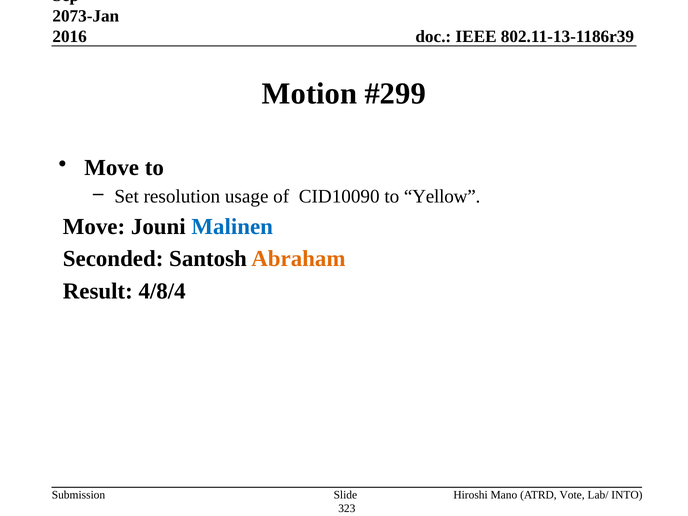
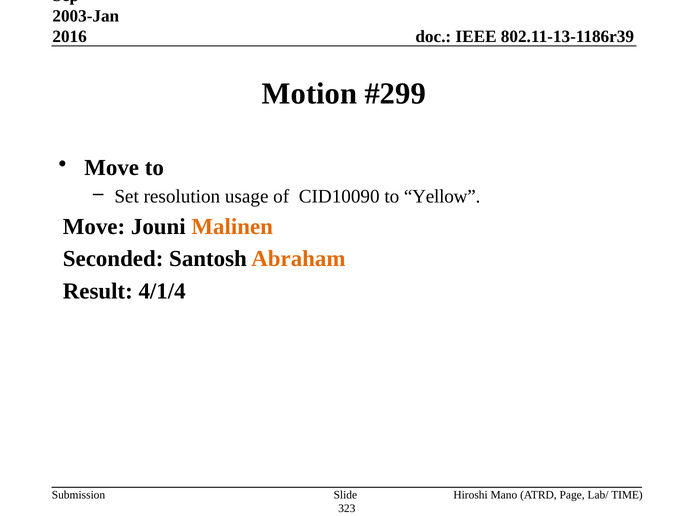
2073-Jan: 2073-Jan -> 2003-Jan (86, 16)
Malinen colour: blue -> orange (232, 227)
4/8/4: 4/8/4 -> 4/1/4 (162, 291)
Vote: Vote -> Page (572, 495)
INTO: INTO -> TIME (627, 495)
